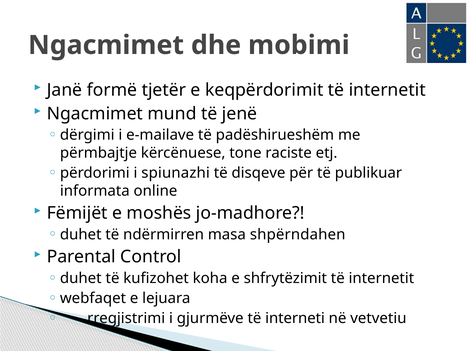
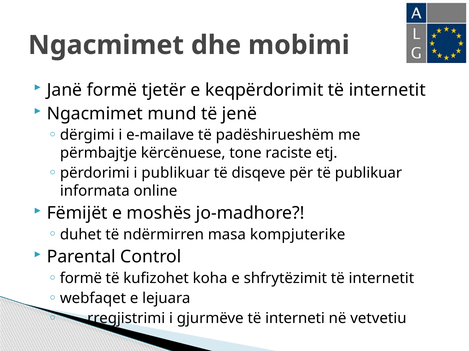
i spiunazhi: spiunazhi -> publikuar (176, 173)
shpërndahen: shpërndahen -> kompjuterike (298, 235)
duhet: duhet -> formë (81, 279)
